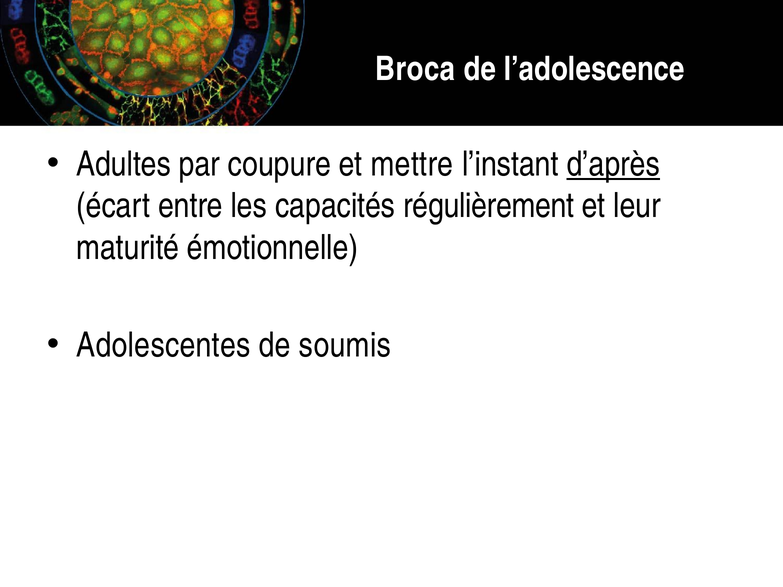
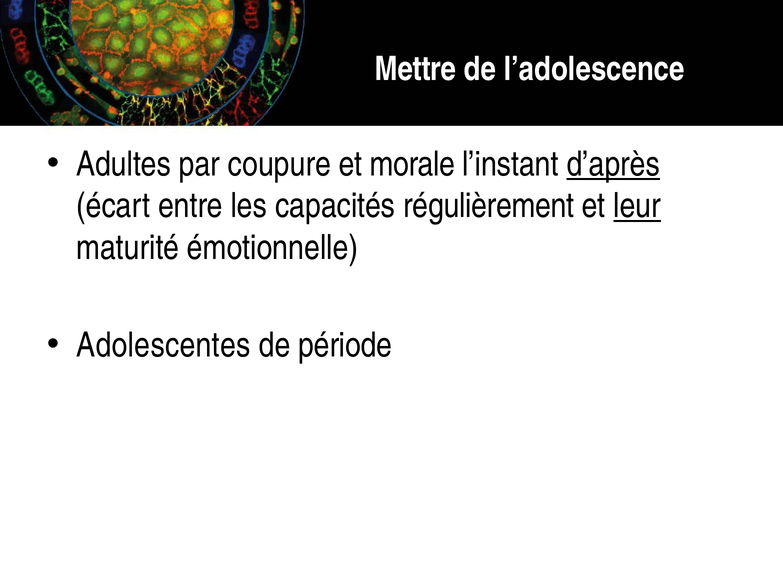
Broca: Broca -> Mettre (416, 69)
mettre: mettre -> morale (412, 164)
leur underline: none -> present (637, 206)
soumis: soumis -> période (345, 345)
